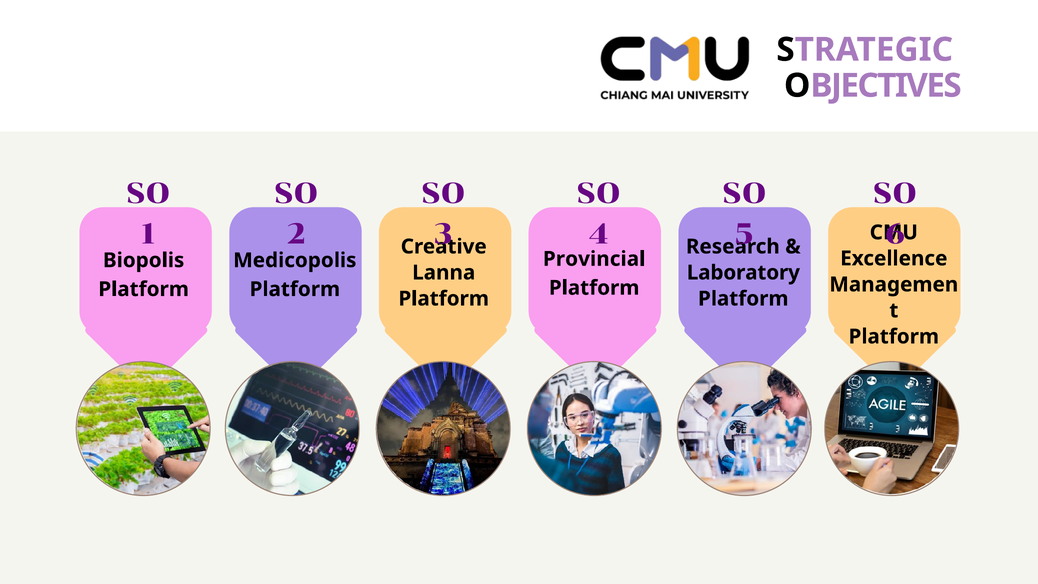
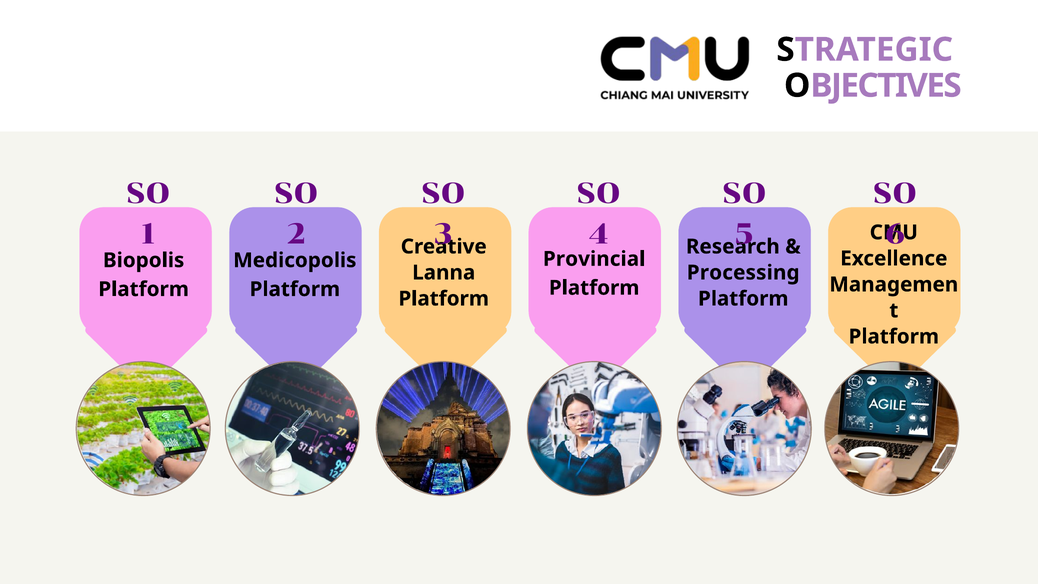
Laboratory: Laboratory -> Processing (743, 273)
